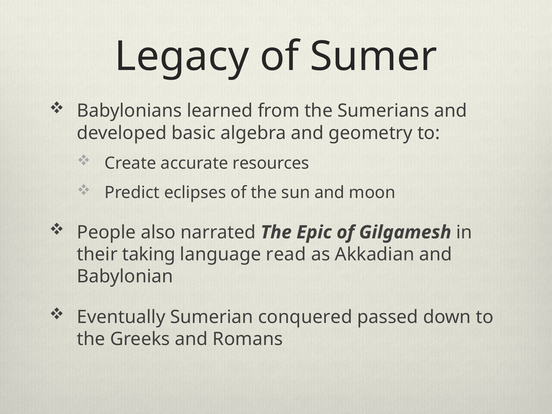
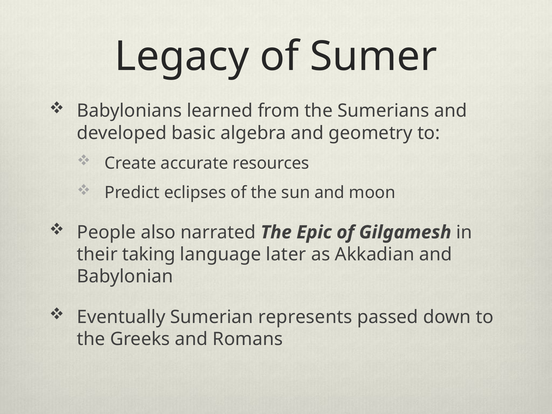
read: read -> later (286, 254)
conquered: conquered -> represents (305, 317)
